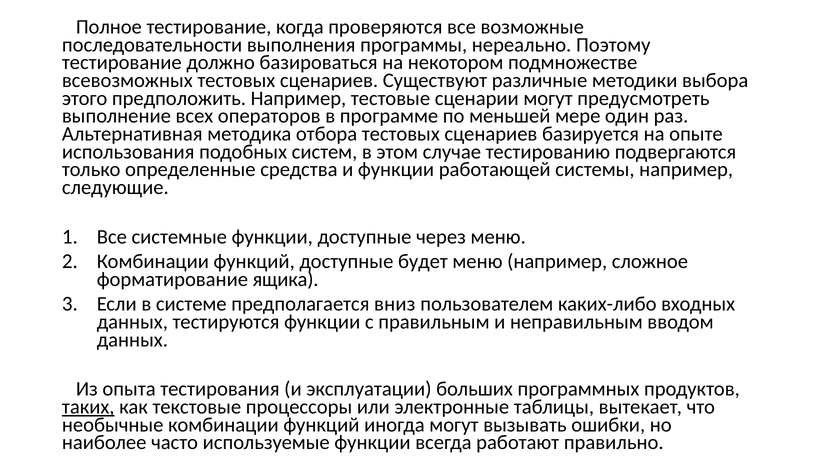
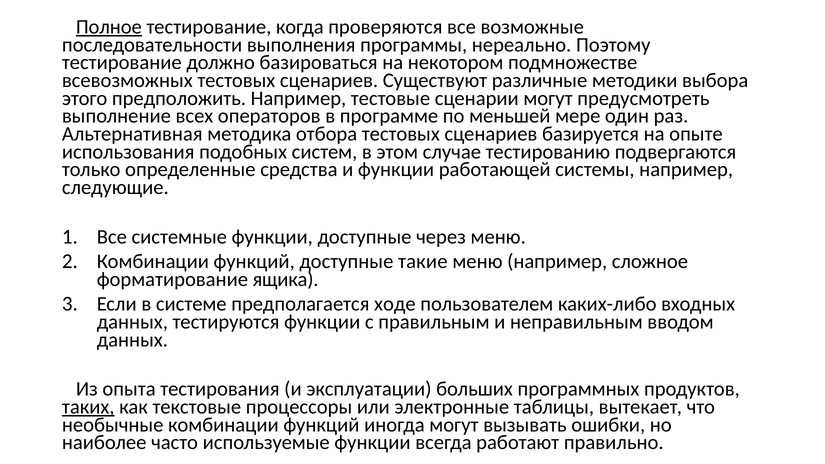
Полное underline: none -> present (109, 27)
будет: будет -> такие (423, 262)
вниз: вниз -> ходе (395, 304)
